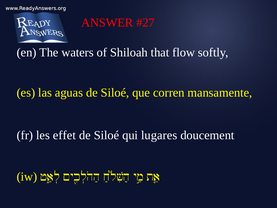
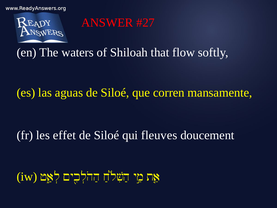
lugares: lugares -> fleuves (159, 135)
